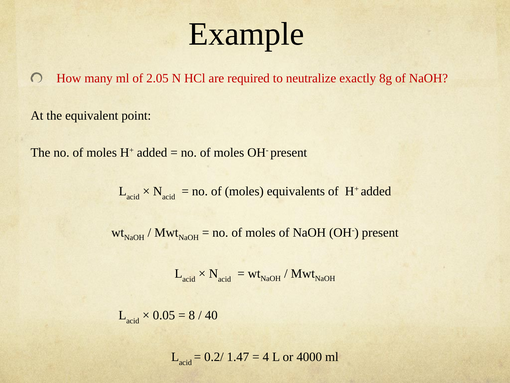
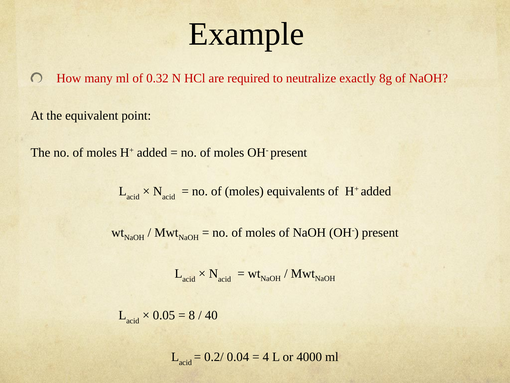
2.05: 2.05 -> 0.32 (157, 78)
1.47: 1.47 -> 0.04 (238, 356)
